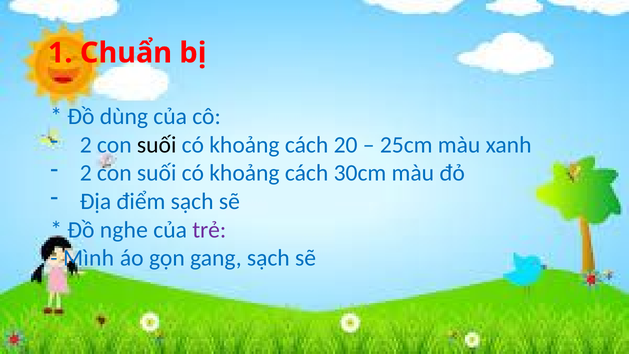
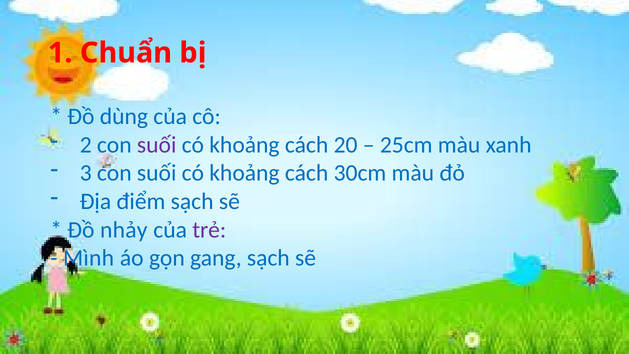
suối colour: black -> purple (157, 145)
2: 2 -> 3 (86, 173)
nghe: nghe -> nhảy (124, 230)
